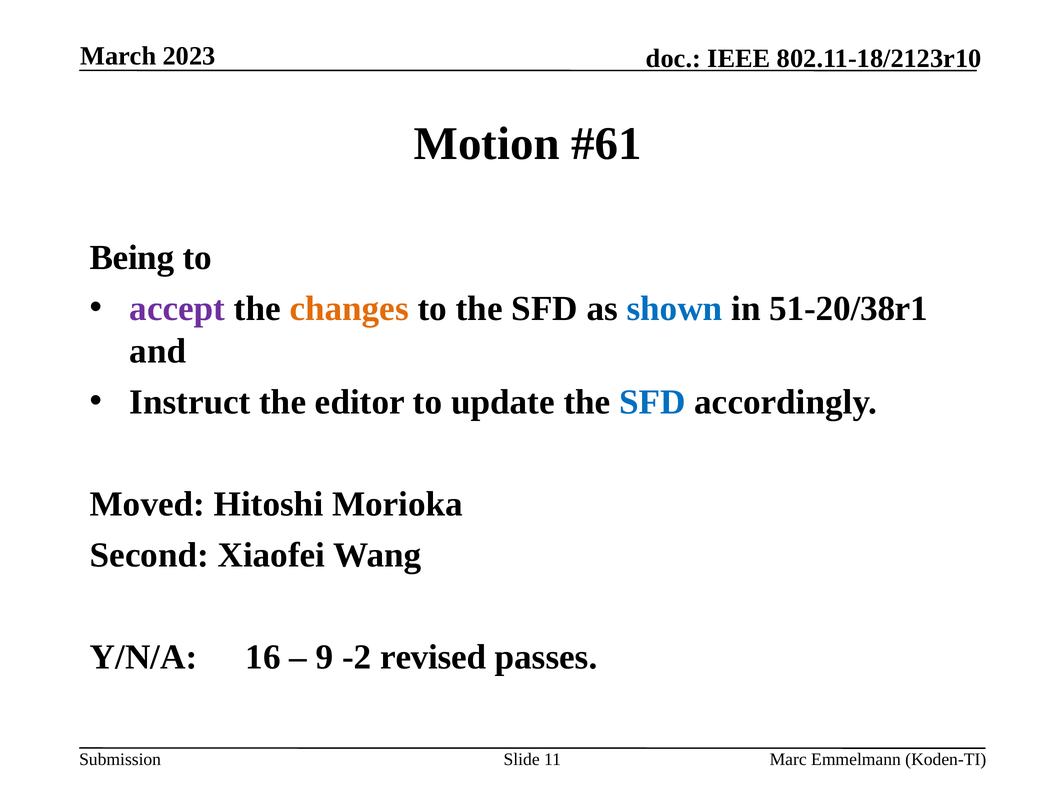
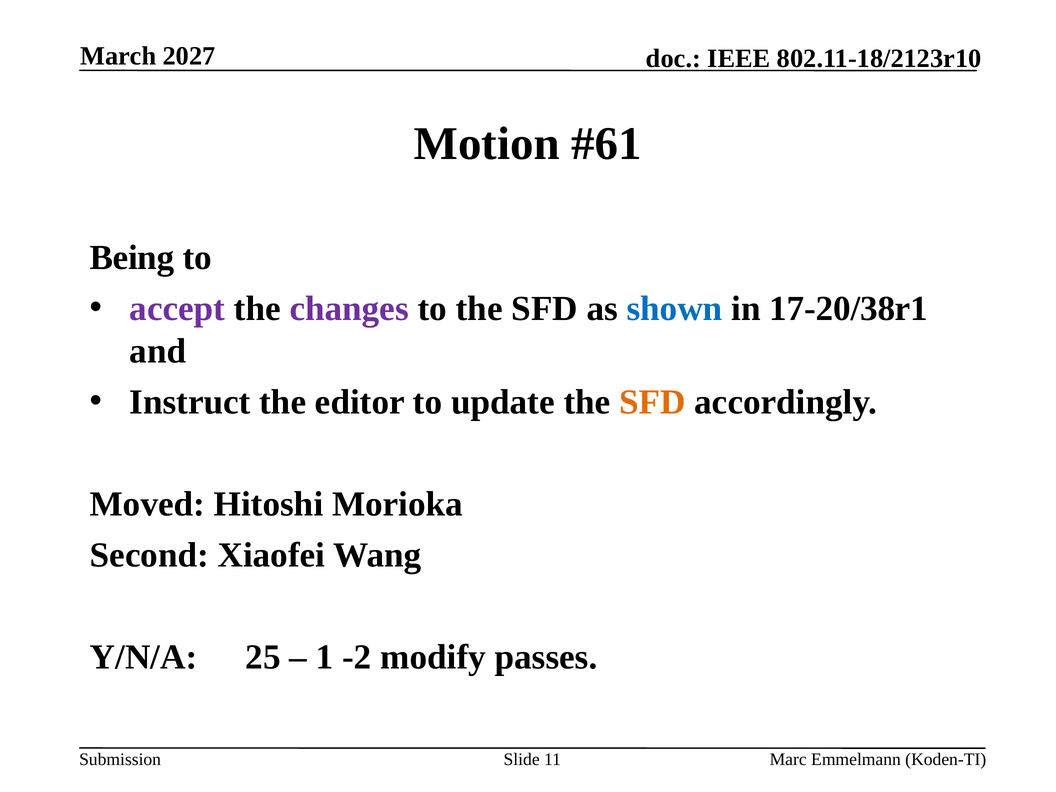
2023: 2023 -> 2027 (189, 56)
changes colour: orange -> purple (349, 309)
51-20/38r1: 51-20/38r1 -> 17-20/38r1 (849, 309)
SFD colour: blue -> orange (652, 402)
16: 16 -> 25 (263, 657)
9: 9 -> 1 (325, 657)
revised: revised -> modify (433, 657)
